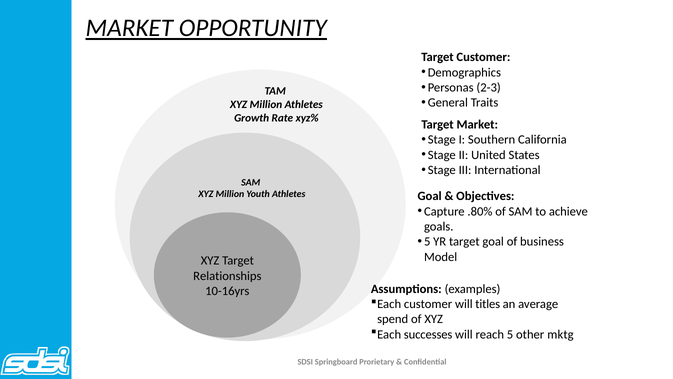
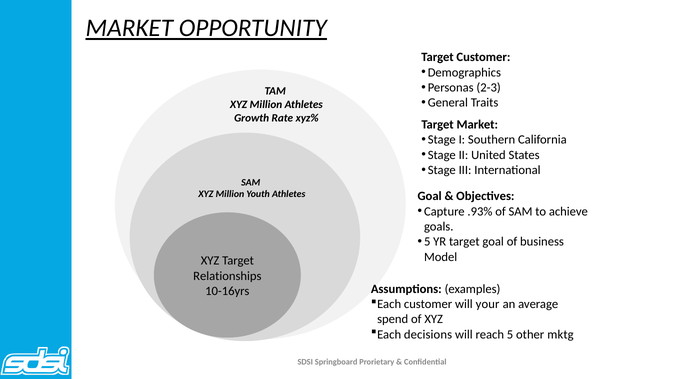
.80%: .80% -> .93% (480, 211)
titles: titles -> your (488, 304)
successes: successes -> decisions (428, 334)
